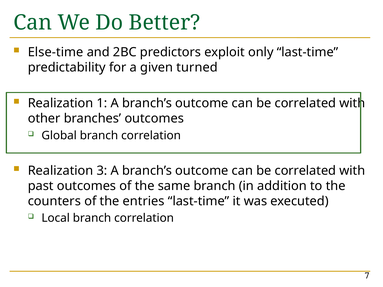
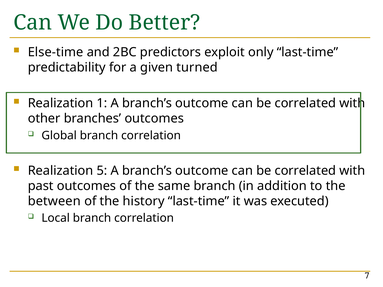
3: 3 -> 5 (102, 171)
counters: counters -> between (54, 201)
entries: entries -> history (144, 201)
